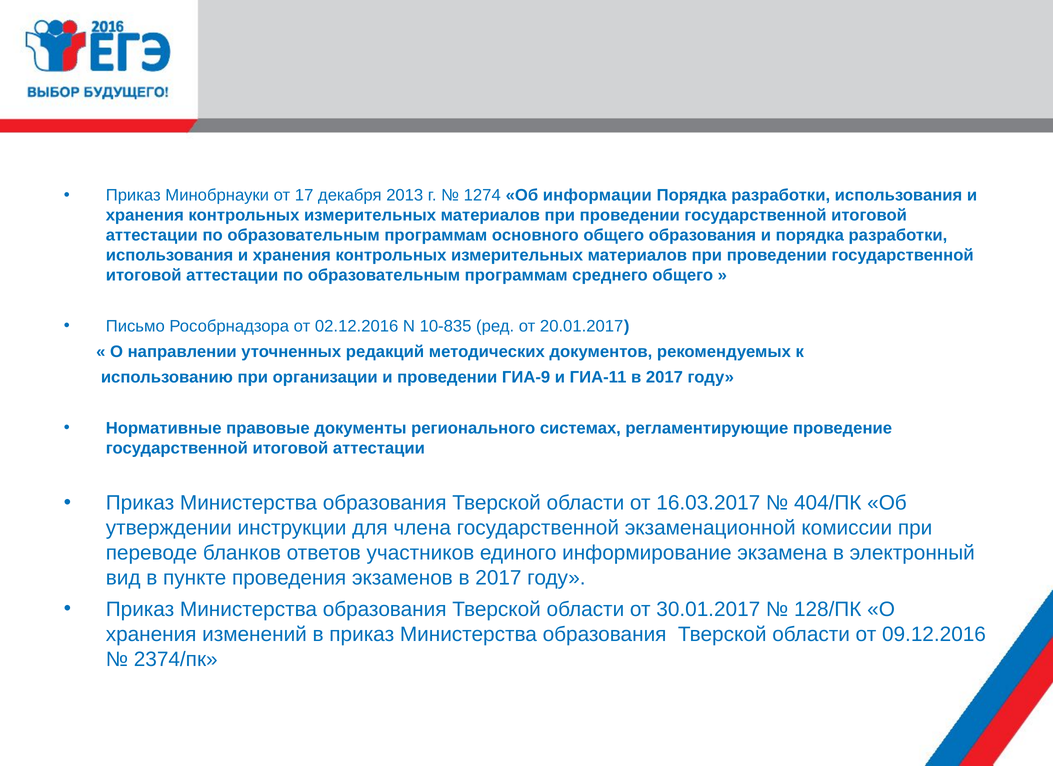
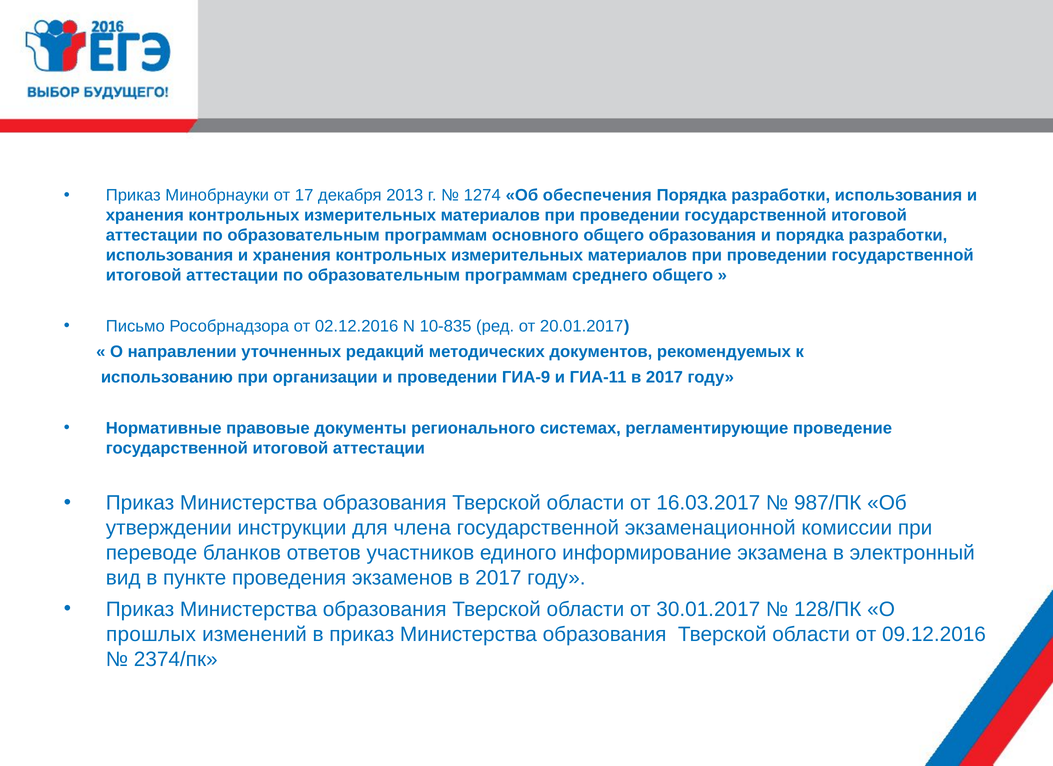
информации: информации -> обеспечения (597, 196)
404/ПК: 404/ПК -> 987/ПК (828, 503)
хранения: хранения -> прошлых (151, 635)
